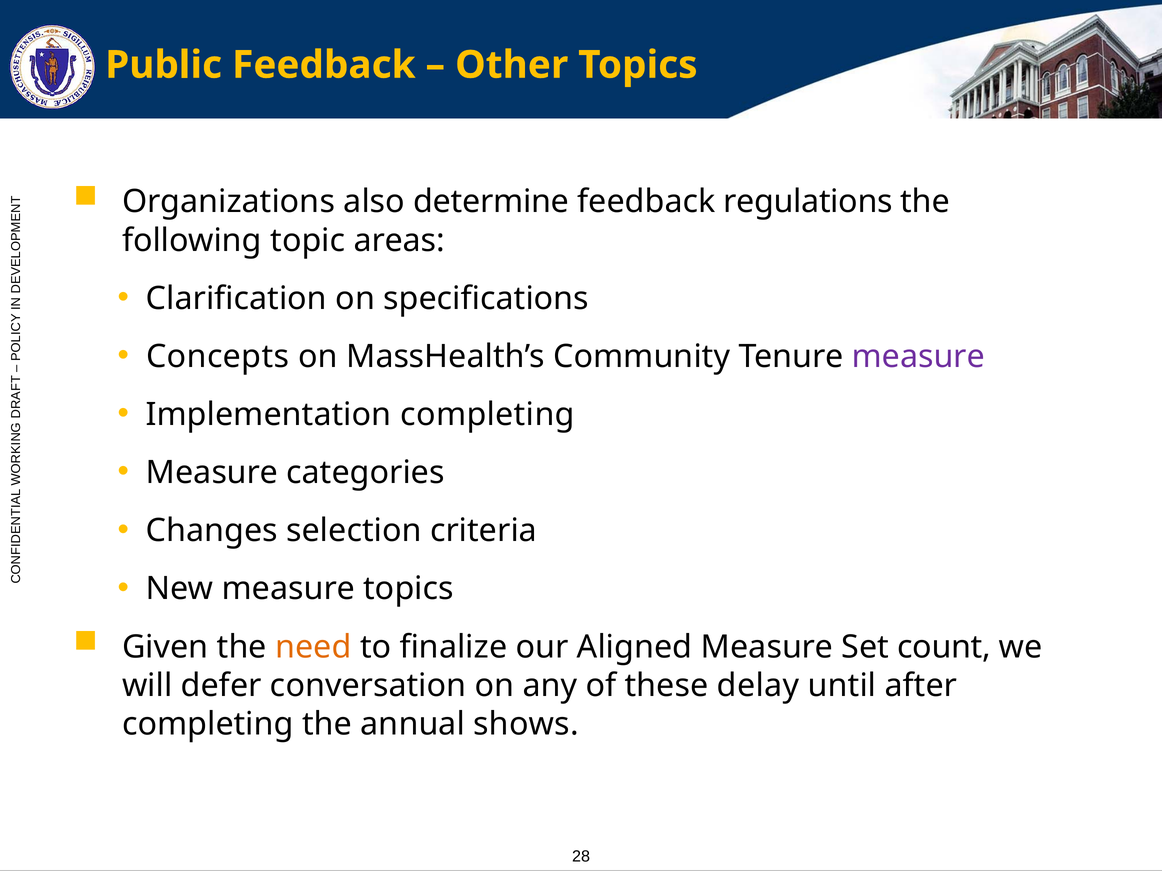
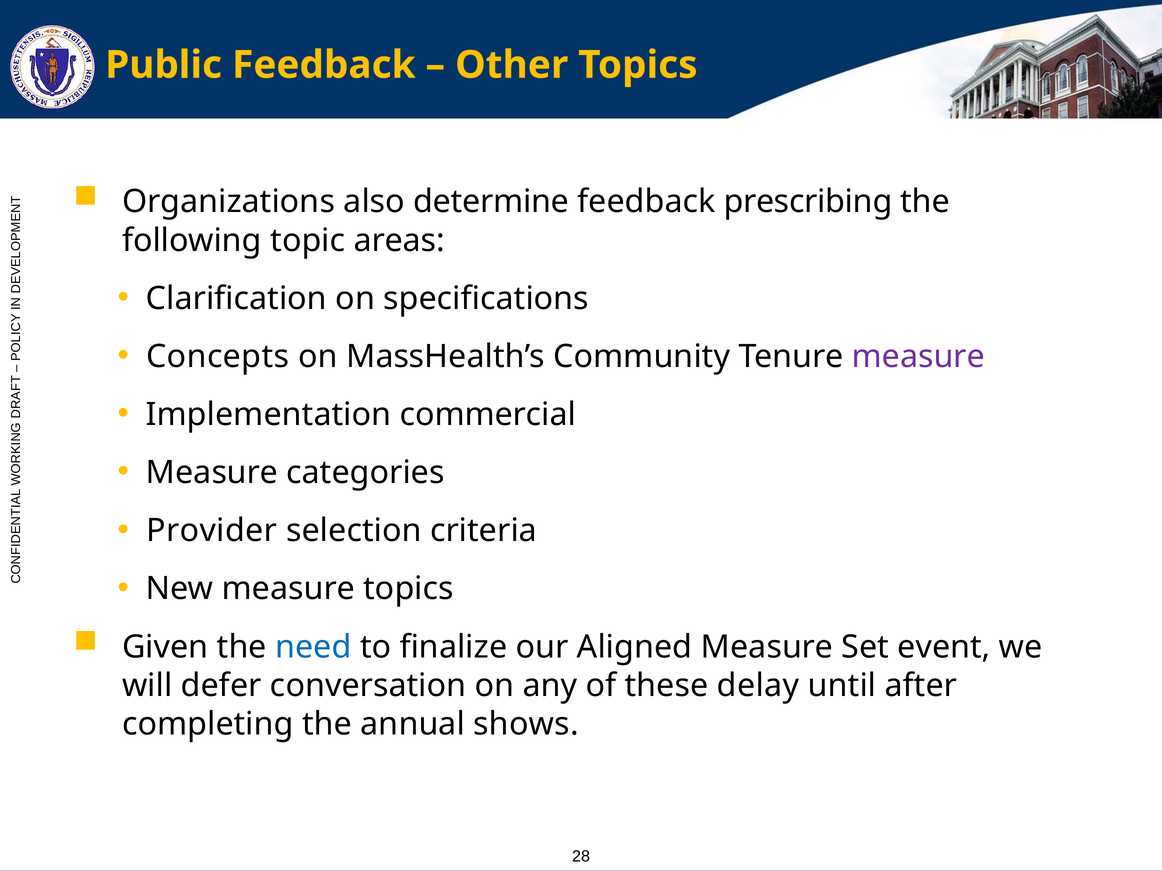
regulations: regulations -> prescribing (808, 202)
Implementation completing: completing -> commercial (488, 415)
Changes: Changes -> Provider (212, 531)
need colour: orange -> blue (313, 647)
count: count -> event (944, 647)
